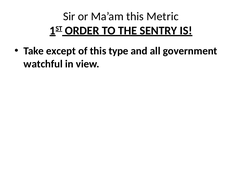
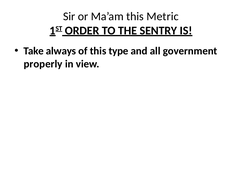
except: except -> always (61, 51)
watchful: watchful -> properly (43, 64)
